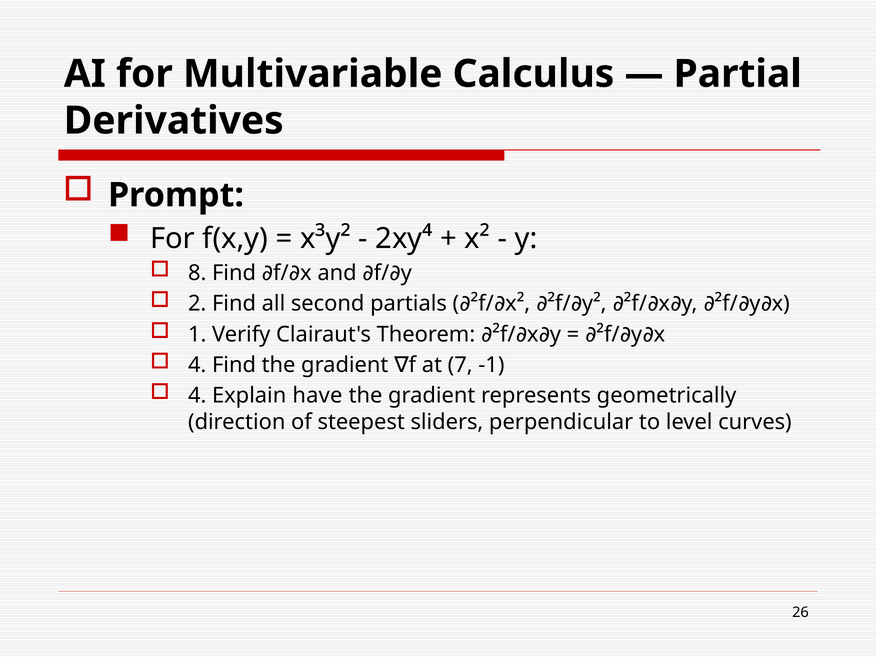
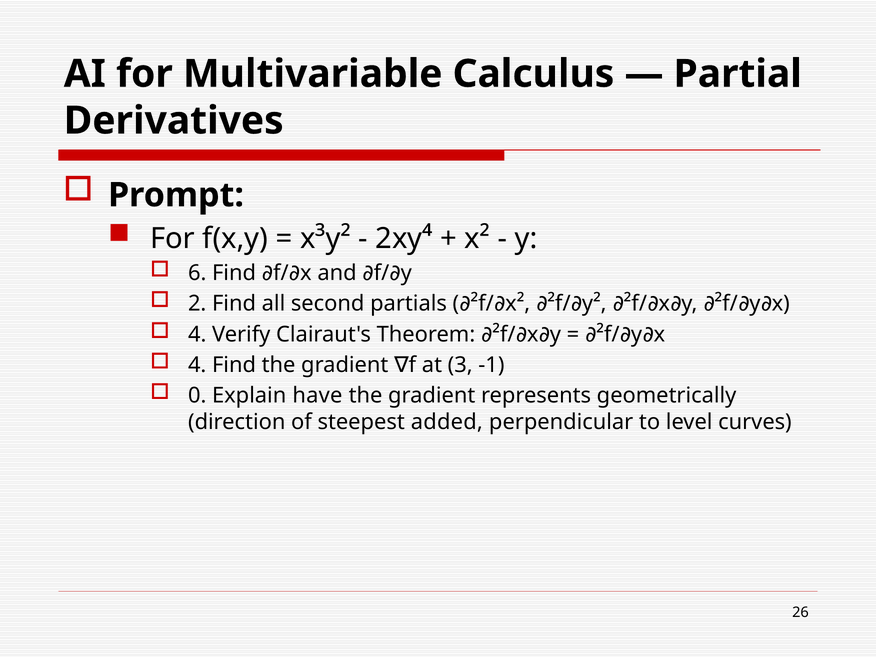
8: 8 -> 6 (197, 273)
1: 1 -> 4 (197, 334)
7: 7 -> 3 (460, 365)
4: 4 -> 0 (197, 396)
sliders: sliders -> added (447, 422)
